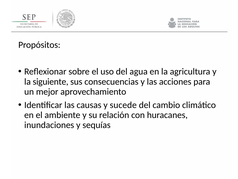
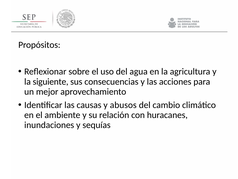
sucede: sucede -> abusos (123, 105)
